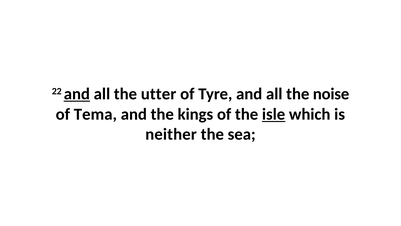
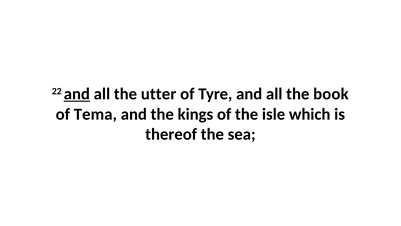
noise: noise -> book (331, 94)
isle underline: present -> none (274, 114)
neither: neither -> thereof (171, 134)
